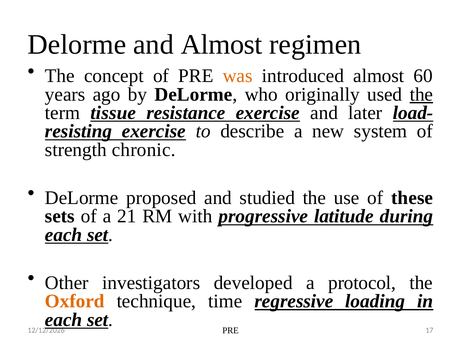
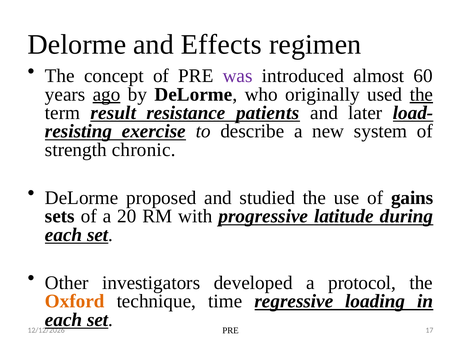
and Almost: Almost -> Effects (221, 45)
was colour: orange -> purple (238, 76)
ago underline: none -> present (107, 94)
tissue: tissue -> result (113, 113)
resistance exercise: exercise -> patients (268, 113)
these: these -> gains (412, 198)
21: 21 -> 20 (127, 216)
